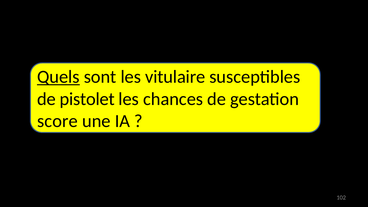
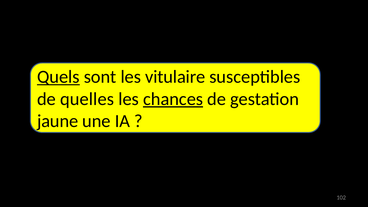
pistolet: pistolet -> quelles (87, 99)
chances underline: none -> present (173, 99)
score: score -> jaune (58, 121)
